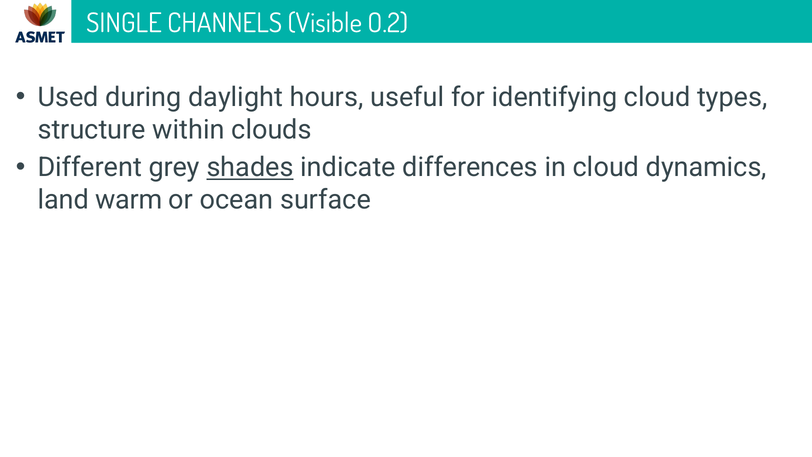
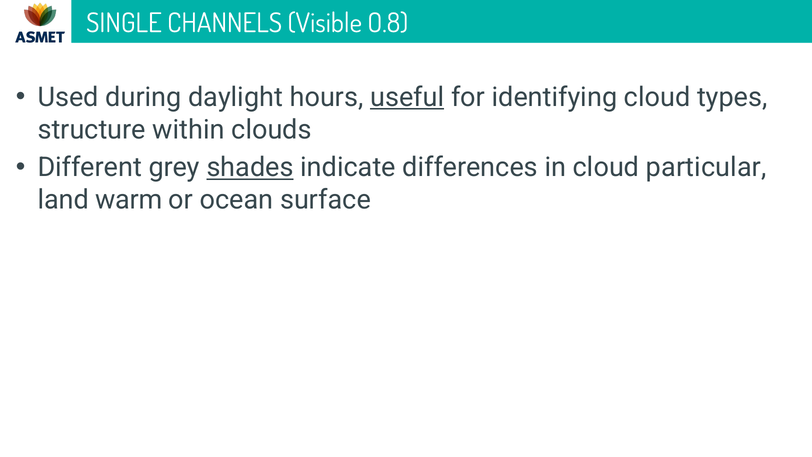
O.2: O.2 -> O.8 (388, 23)
useful underline: none -> present (407, 97)
dynamics: dynamics -> particular (706, 167)
